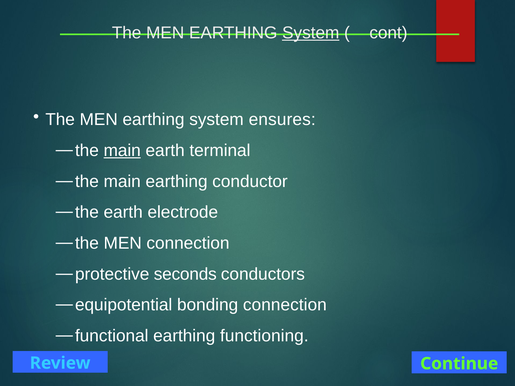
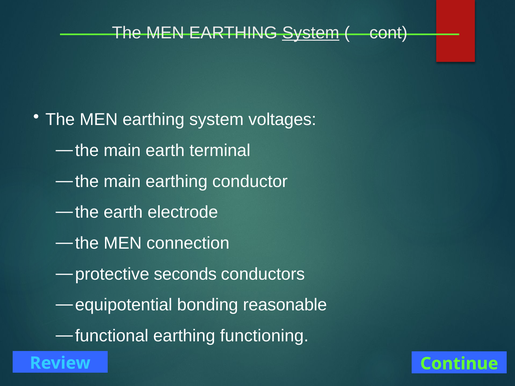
ensures: ensures -> voltages (282, 120)
main underline: present -> none (122, 151)
bonding connection: connection -> reasonable (285, 305)
